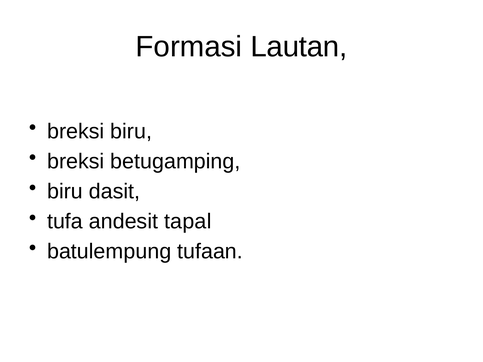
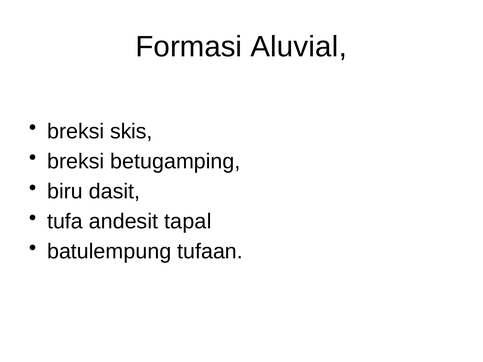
Lautan: Lautan -> Aluvial (299, 47)
breksi biru: biru -> skis (131, 131)
